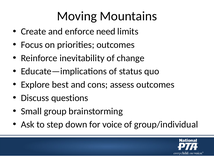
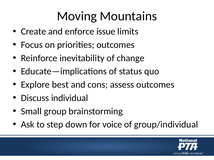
need: need -> issue (106, 32)
questions: questions -> individual (70, 98)
